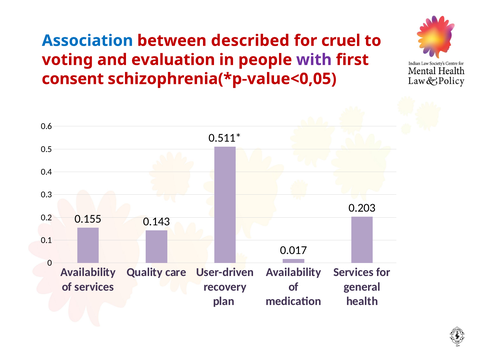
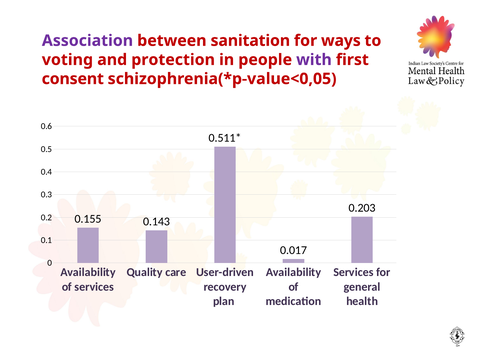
Association colour: blue -> purple (87, 41)
described: described -> sanitation (250, 41)
cruel: cruel -> ways (341, 41)
evaluation: evaluation -> protection (173, 60)
